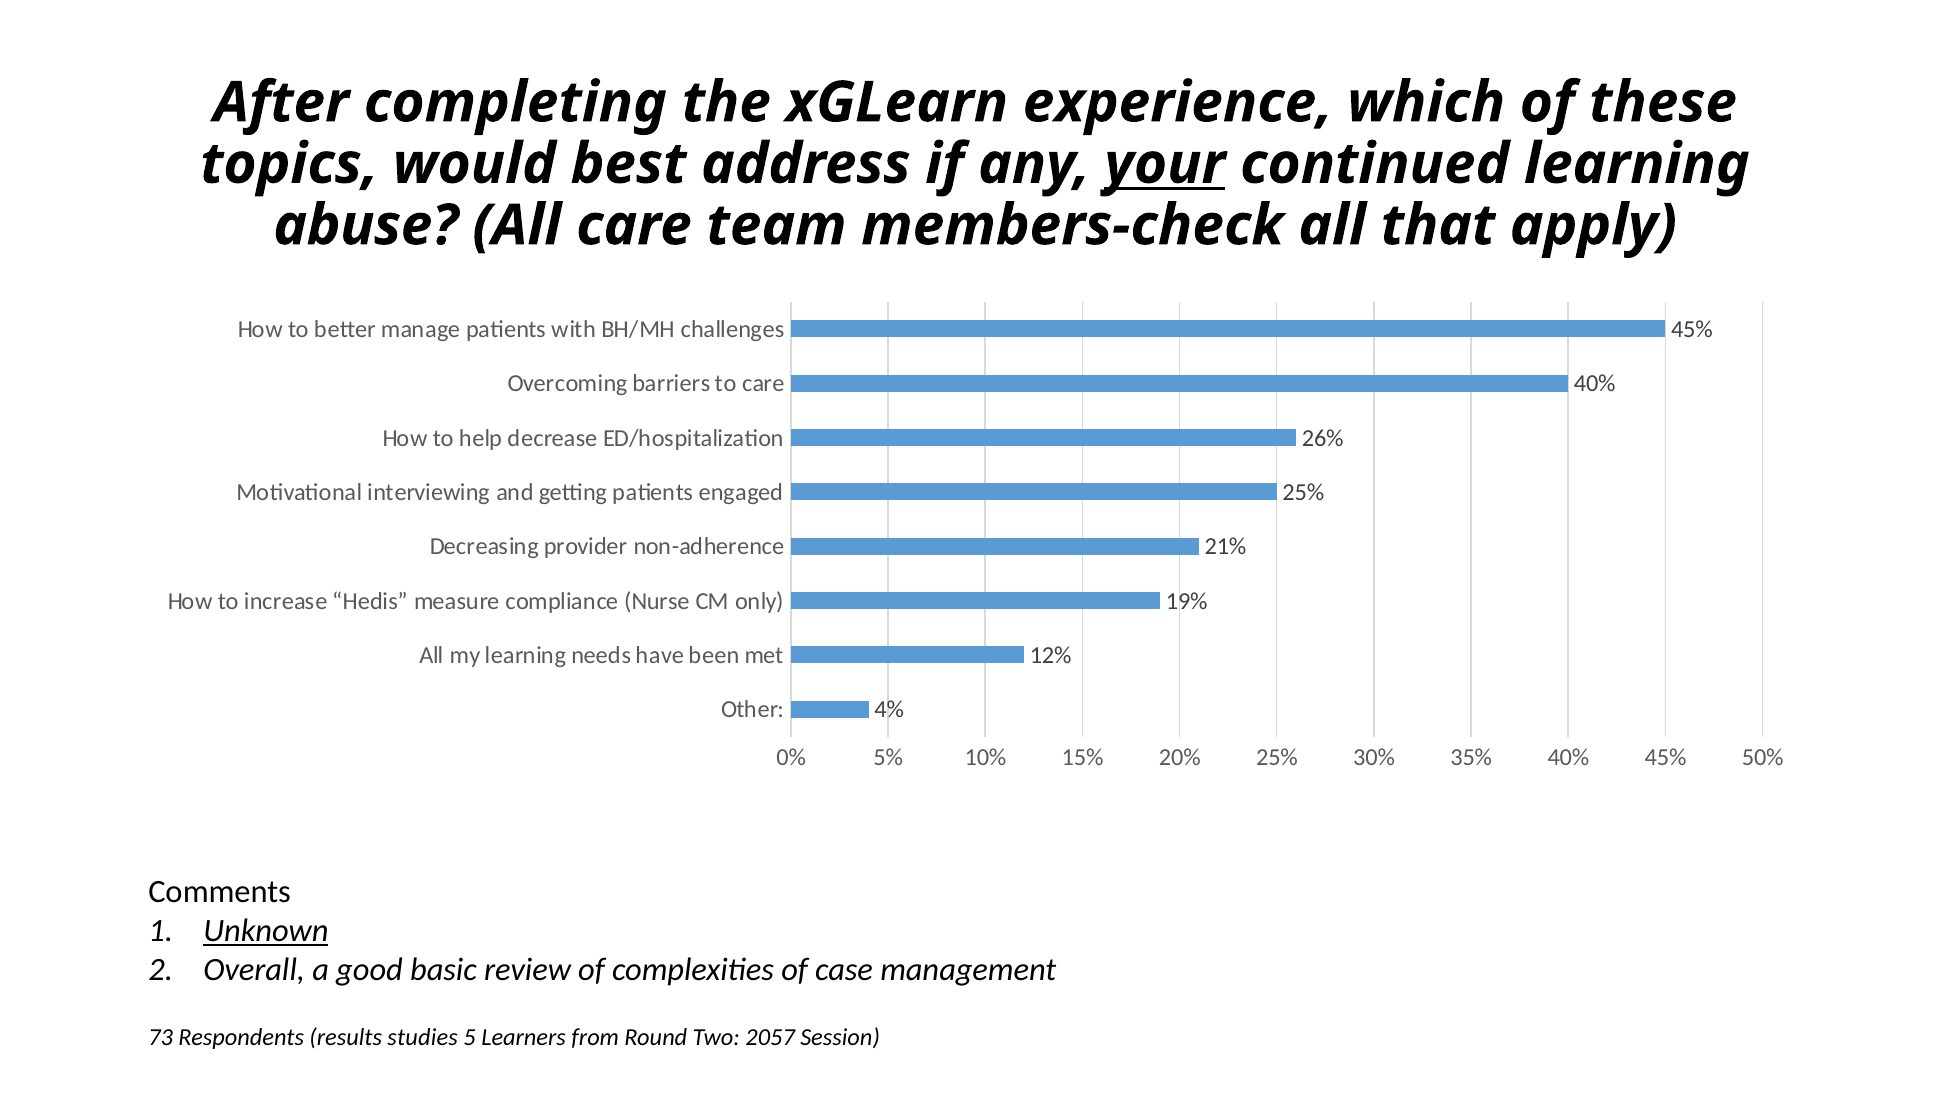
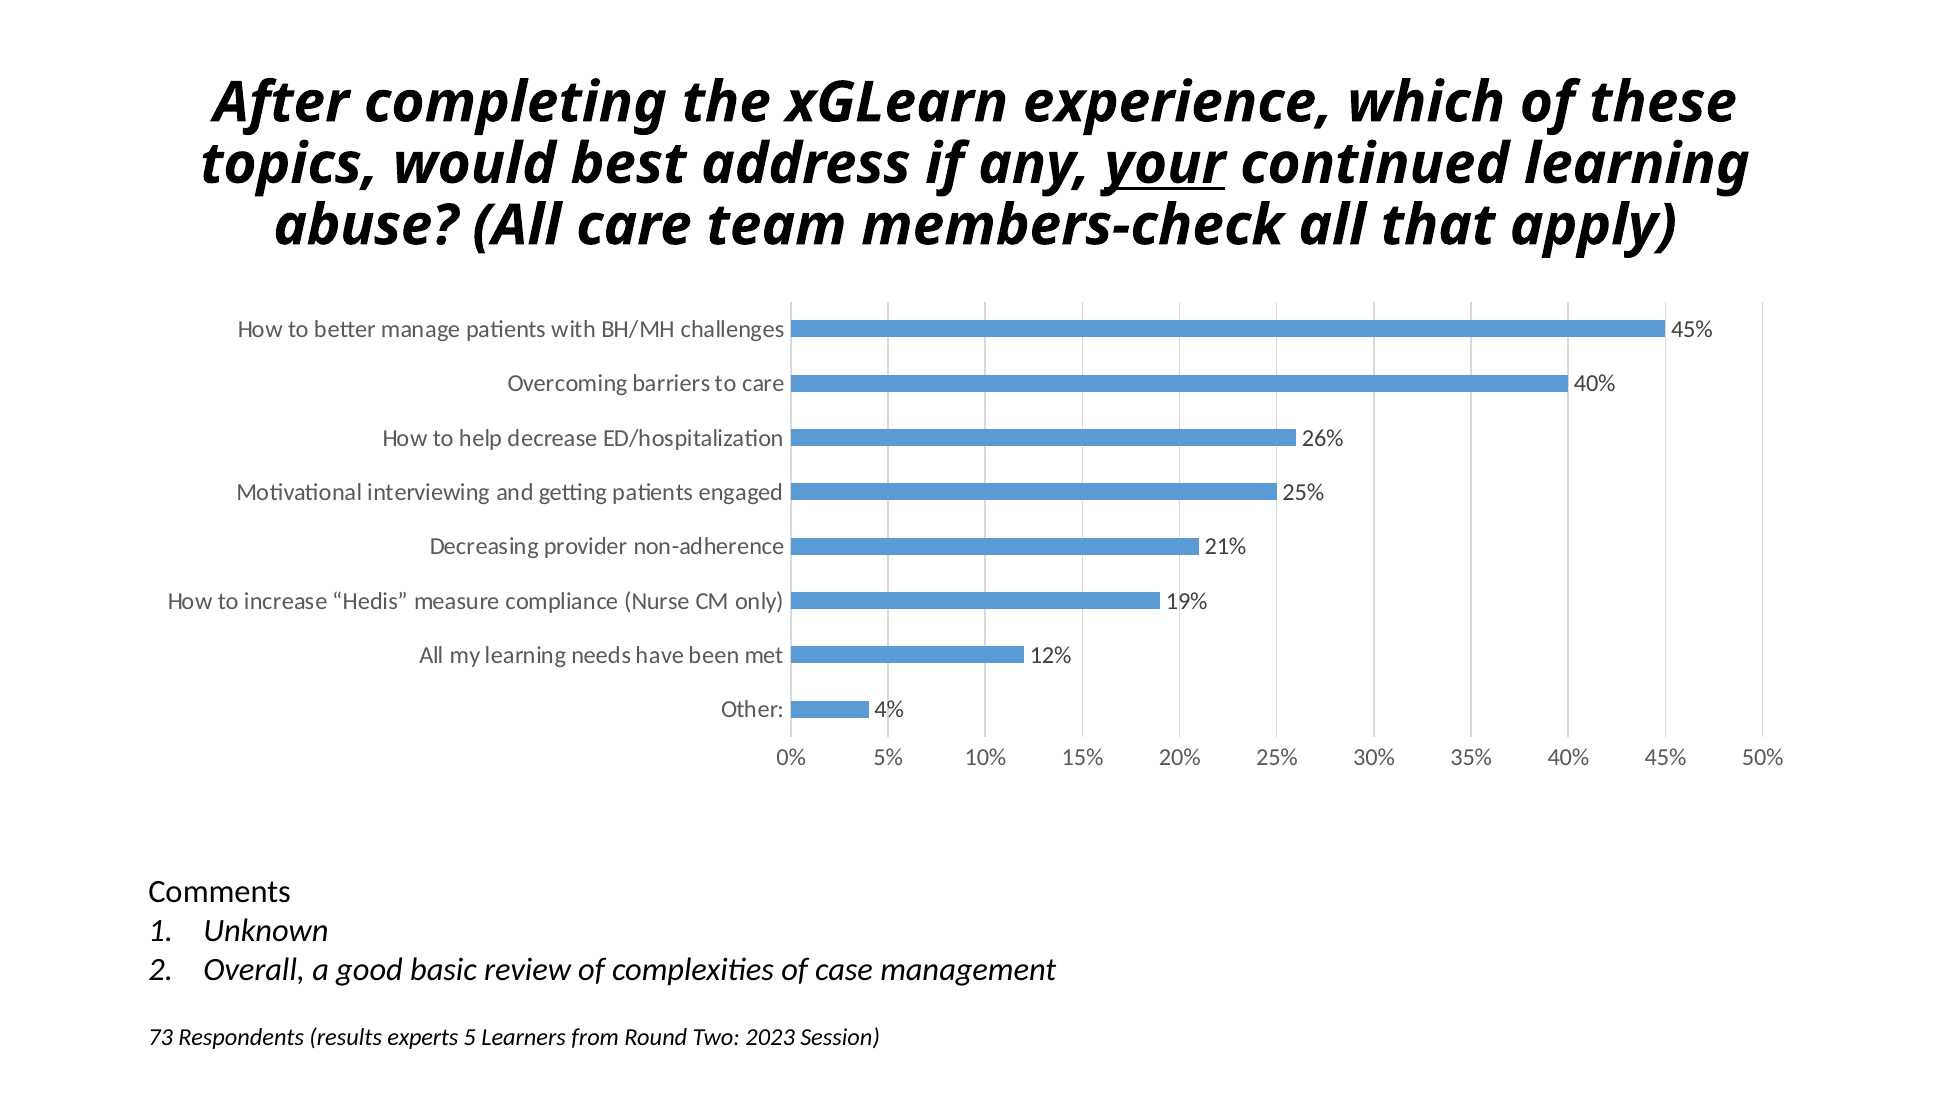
Unknown underline: present -> none (266, 931)
studies: studies -> experts (423, 1038)
2057: 2057 -> 2023 (770, 1038)
